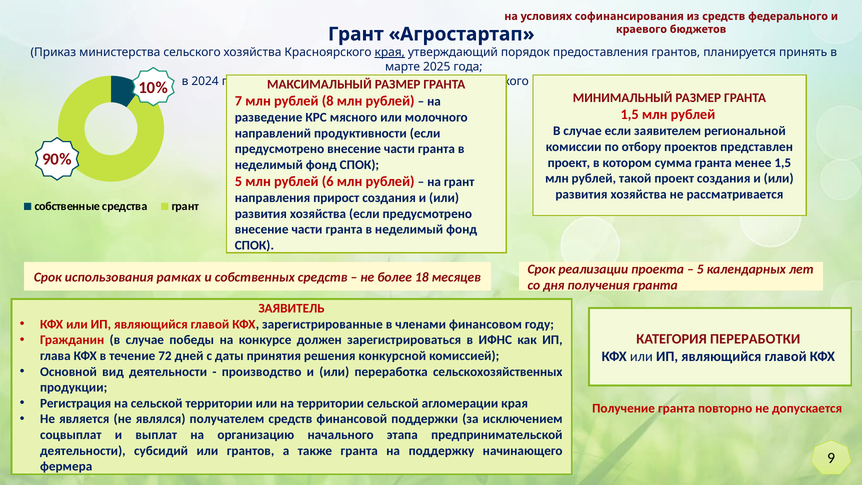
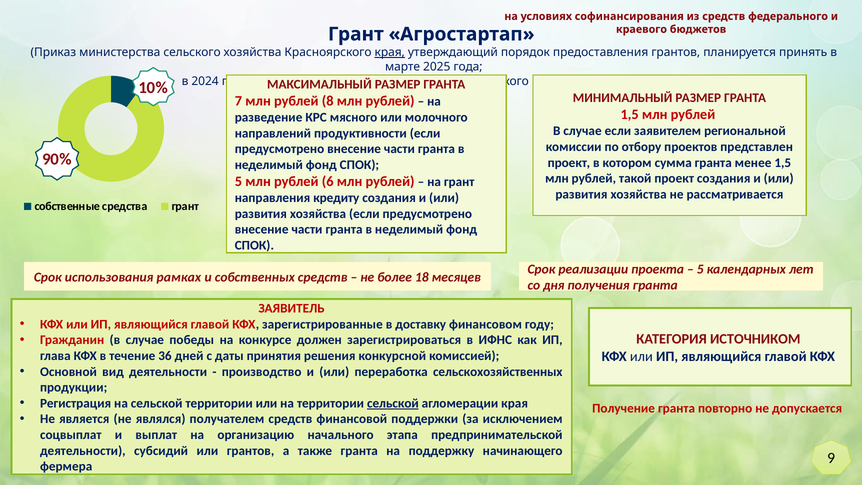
прирост: прирост -> кредиту (336, 198)
членами: членами -> доставку (421, 324)
ПЕРЕРАБОТКИ: ПЕРЕРАБОТКИ -> ИСТОЧНИКОМ (755, 339)
72: 72 -> 36 (165, 356)
сельской underline: none -> present (393, 403)
